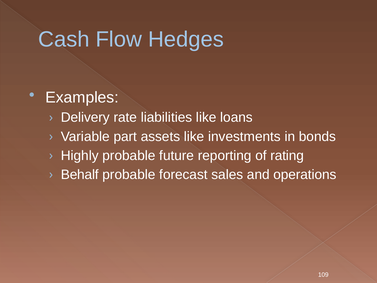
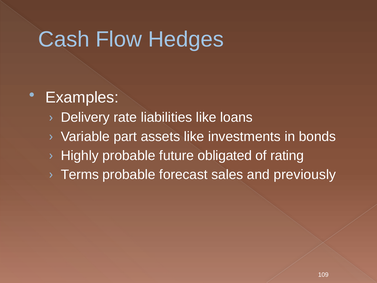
reporting: reporting -> obligated (225, 155)
Behalf: Behalf -> Terms (80, 175)
operations: operations -> previously (305, 175)
